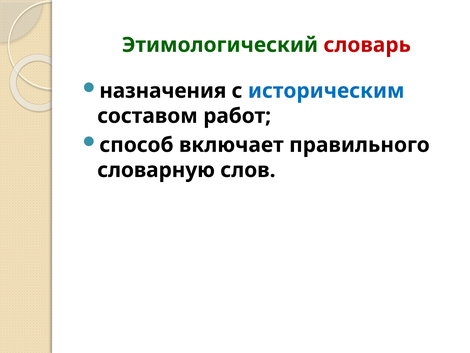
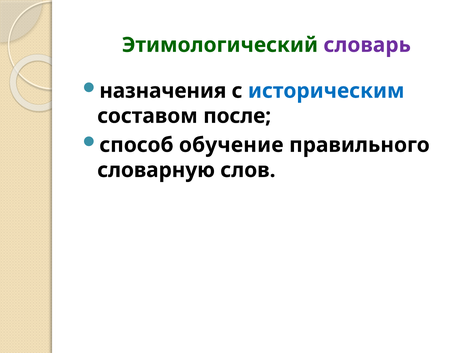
словарь colour: red -> purple (367, 45)
работ: работ -> после (237, 116)
включает: включает -> обучение (231, 145)
